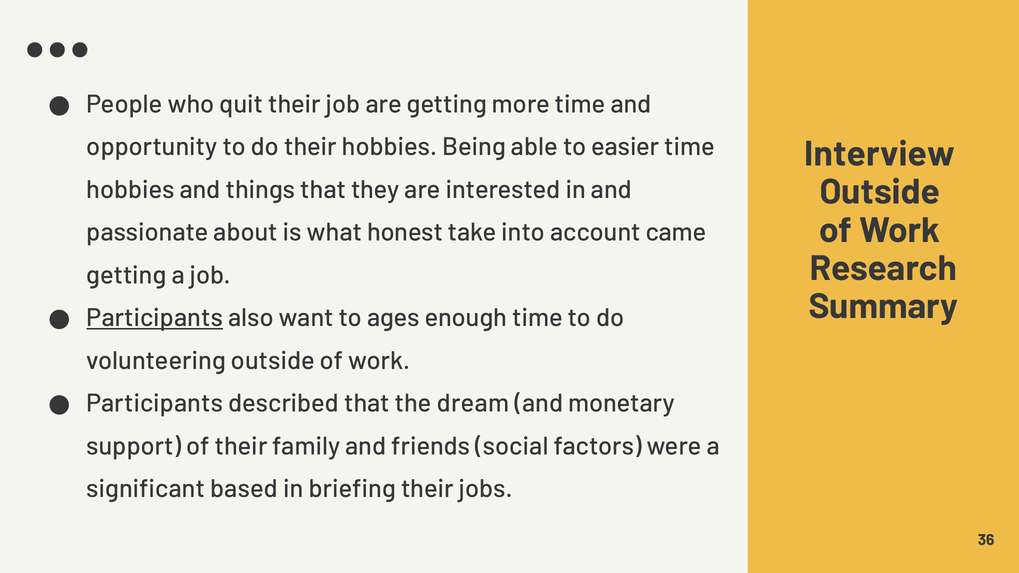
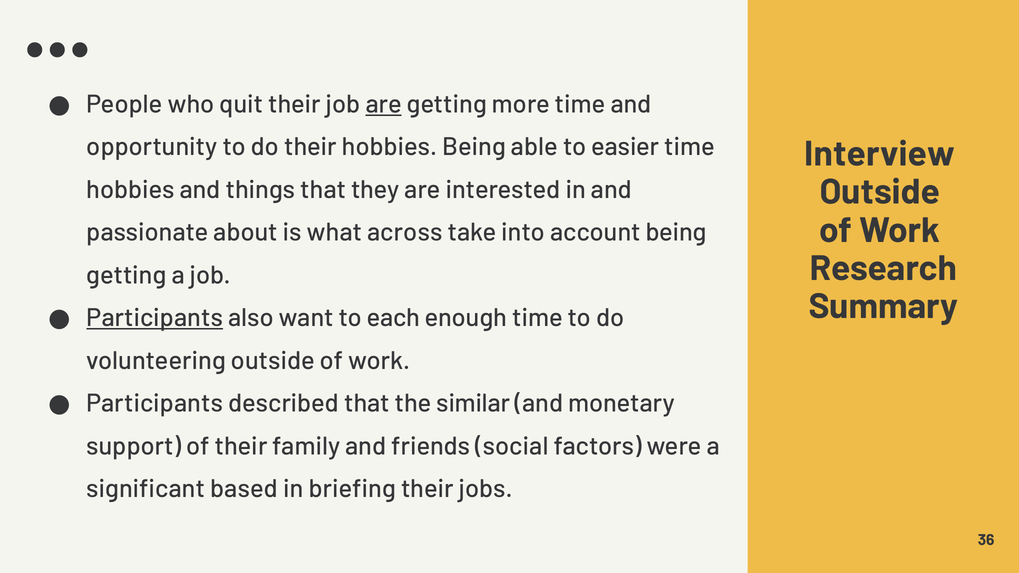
are underline: none -> present (384, 104)
honest: honest -> across (405, 233)
account came: came -> being (676, 233)
ages: ages -> each (393, 318)
dream: dream -> similar (473, 404)
